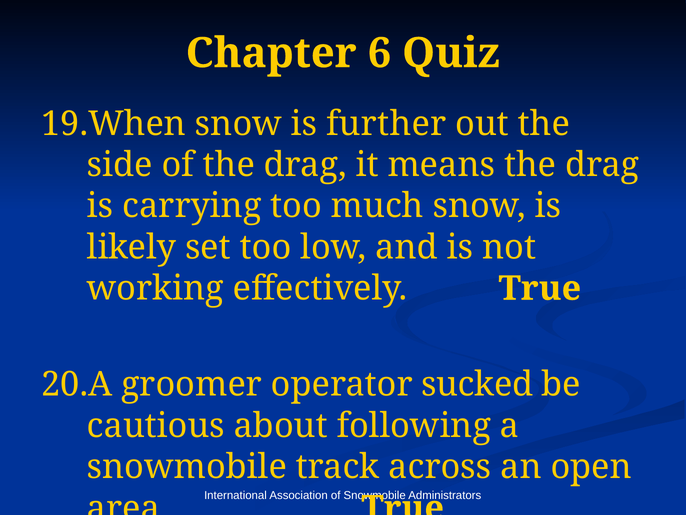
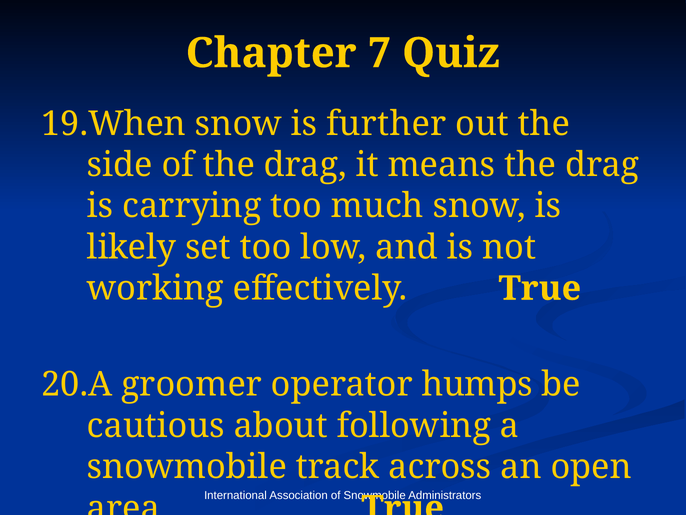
6: 6 -> 7 (379, 53)
sucked: sucked -> humps (477, 384)
